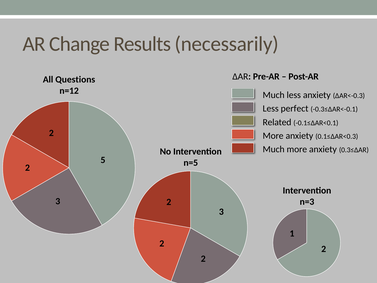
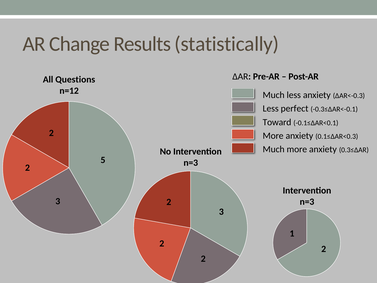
necessarily: necessarily -> statistically (227, 44)
Related: Related -> Toward (277, 122)
n=5: n=5 -> n=3 (191, 163)
